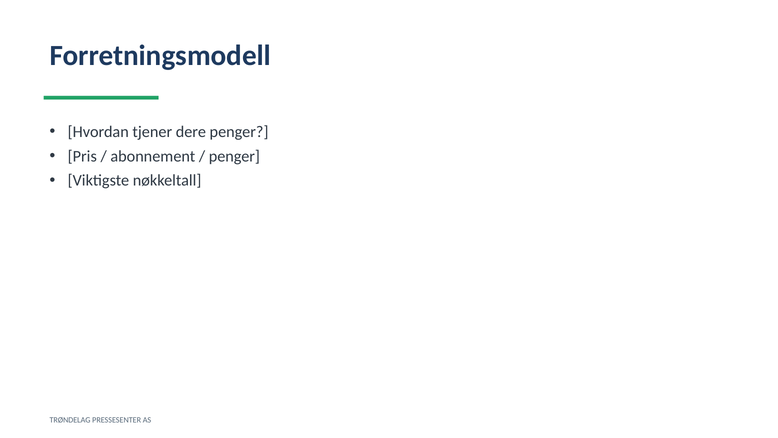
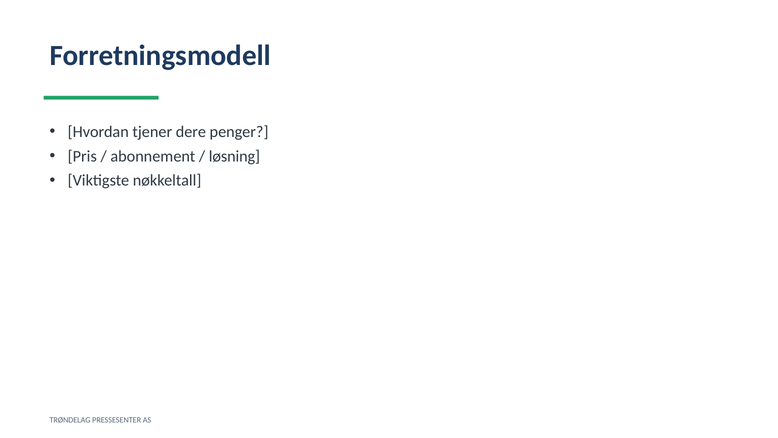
penger: penger -> løsning (234, 156)
